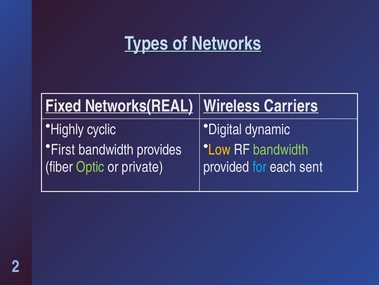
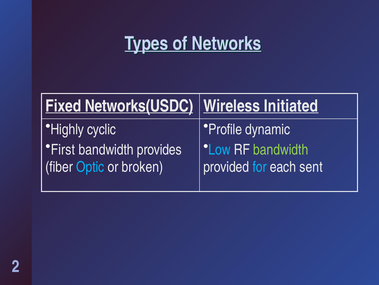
Networks(REAL: Networks(REAL -> Networks(USDC (139, 106)
Carriers: Carriers -> Initiated (291, 106)
Digital: Digital -> Profile (225, 129)
Low colour: yellow -> light blue (219, 149)
Optic colour: light green -> light blue (90, 167)
private: private -> broken (142, 167)
